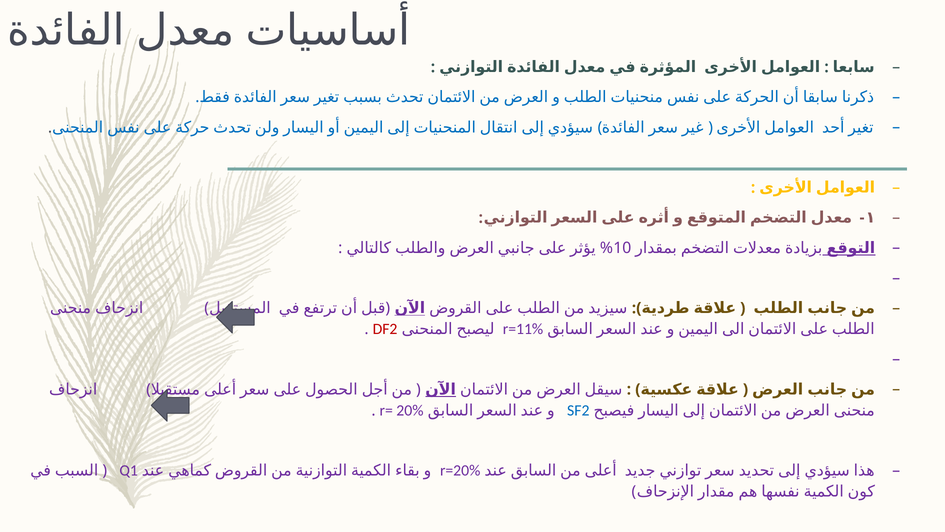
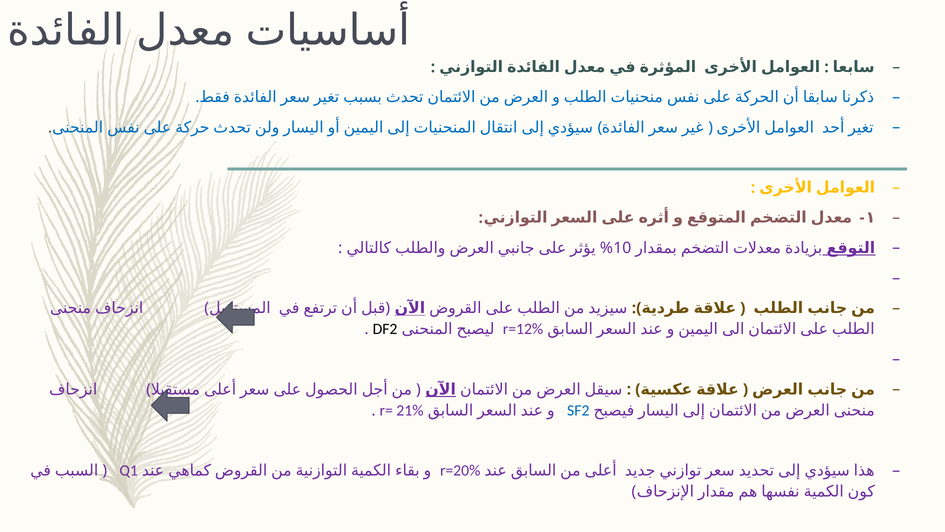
DF2 colour: red -> black (385, 329)
r=11%: r=11% -> r=12% (523, 329)
20%: 20% -> 21% (410, 410)
